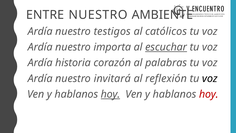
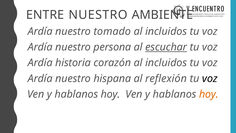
testigos: testigos -> tomado (112, 31)
católicos: católicos -> incluidos (166, 31)
importa: importa -> persona (112, 47)
corazón al palabras: palabras -> incluidos (166, 63)
invitará: invitará -> hispana (112, 78)
hoy underline: present -> none (110, 94)
hoy colour: red -> orange (209, 94)
